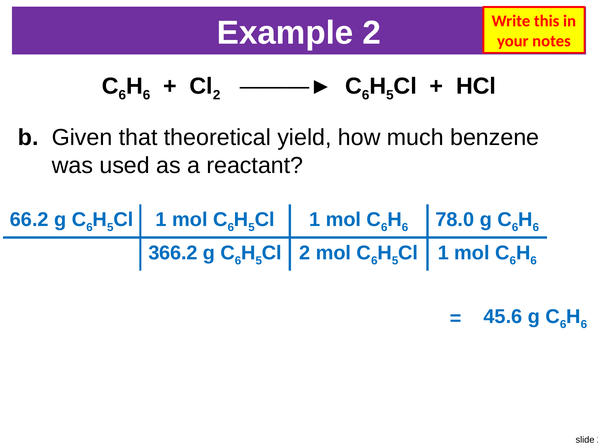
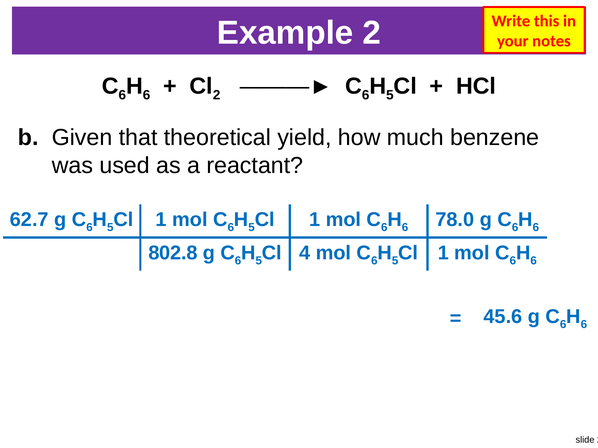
66.2: 66.2 -> 62.7 (29, 220)
366.2: 366.2 -> 802.8 (173, 253)
2: 2 -> 4 (305, 253)
